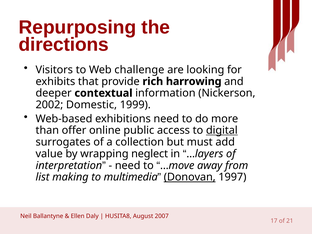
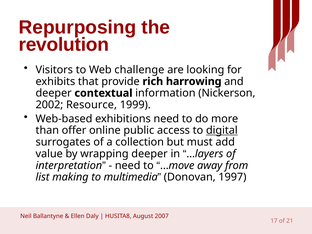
directions: directions -> revolution (64, 45)
Domestic: Domestic -> Resource (91, 105)
wrapping neglect: neglect -> deeper (150, 154)
Donovan underline: present -> none (190, 177)
